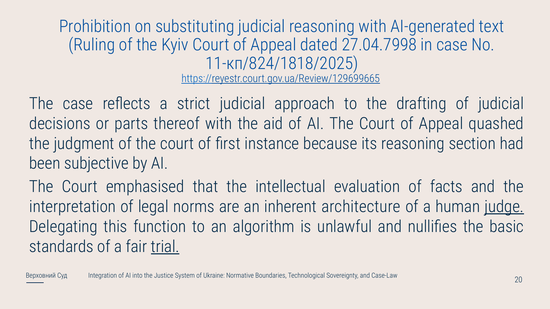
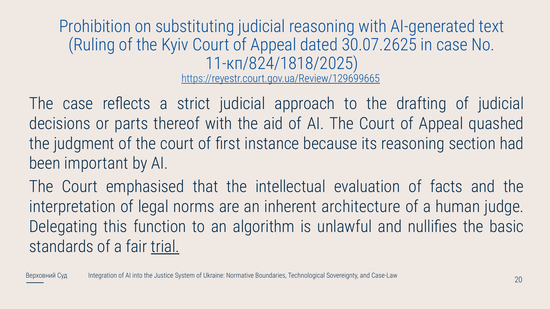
27.04.7998: 27.04.7998 -> 30.07.2625 (379, 45)
subjective: subjective -> important (96, 164)
judge underline: present -> none (504, 207)
